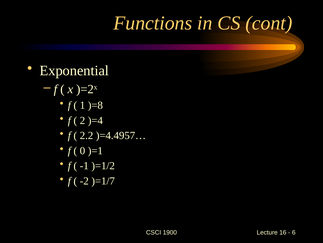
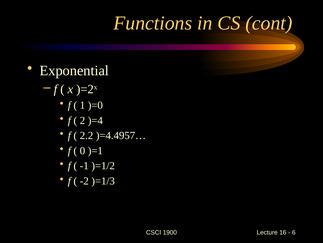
)=8: )=8 -> )=0 (95, 105)
)=1/7: )=1/7 -> )=1/3 (103, 180)
